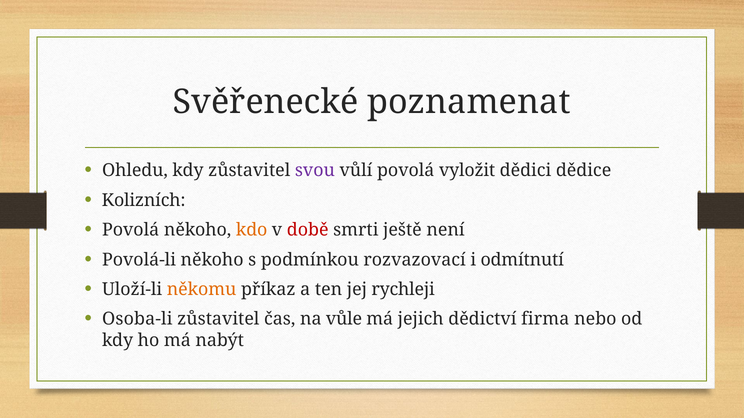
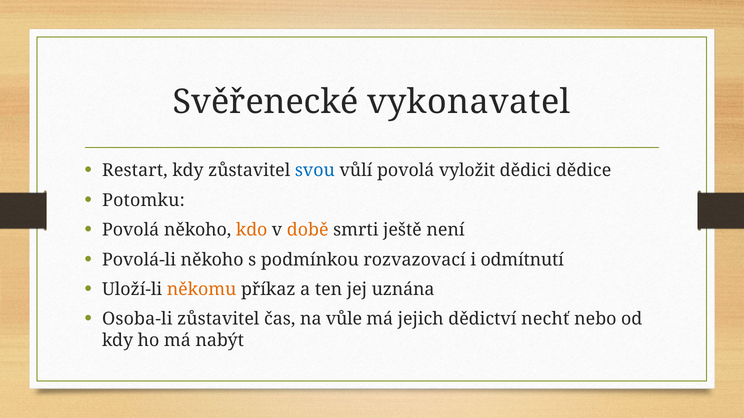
poznamenat: poznamenat -> vykonavatel (469, 102)
Ohledu: Ohledu -> Restart (135, 171)
svou colour: purple -> blue (315, 171)
Kolizních: Kolizních -> Potomku (143, 201)
době colour: red -> orange (308, 230)
rychleji: rychleji -> uznána (403, 290)
firma: firma -> nechť (545, 319)
